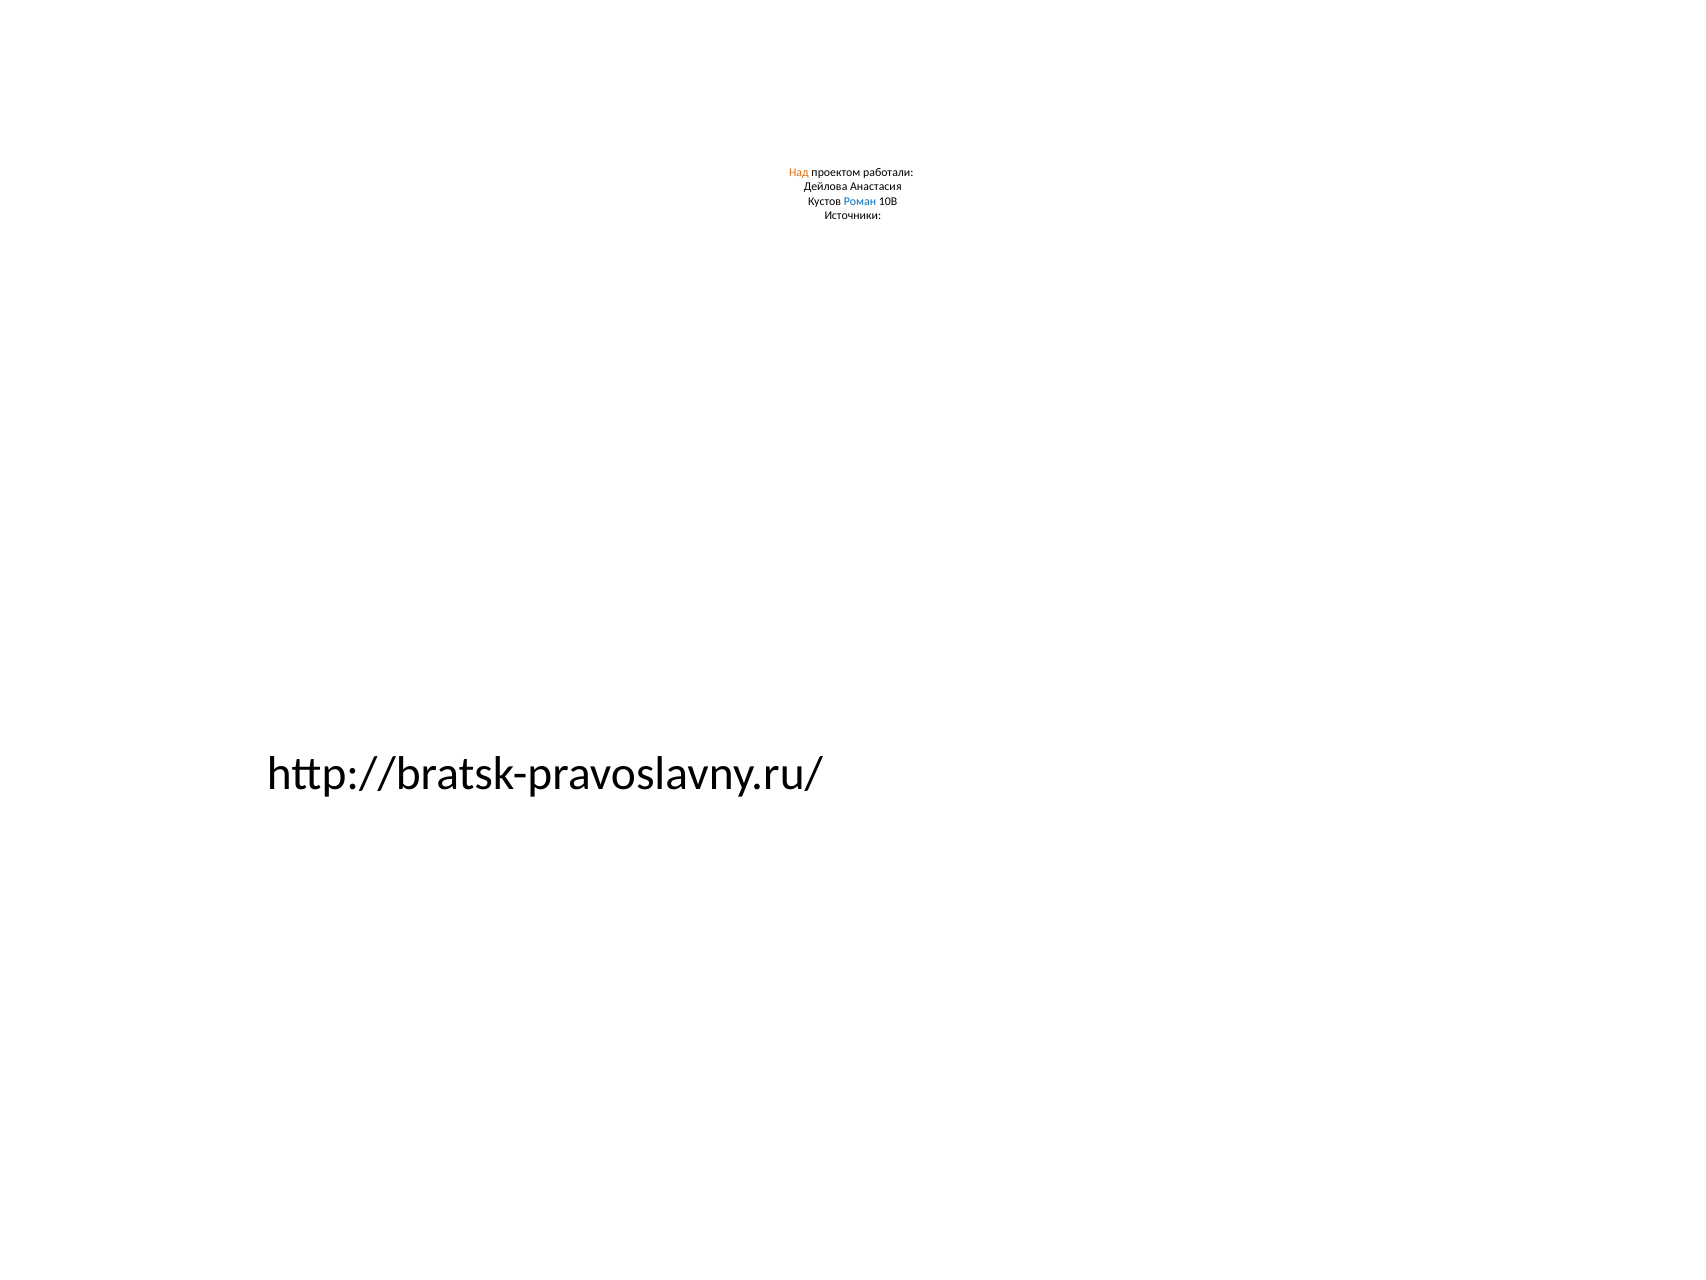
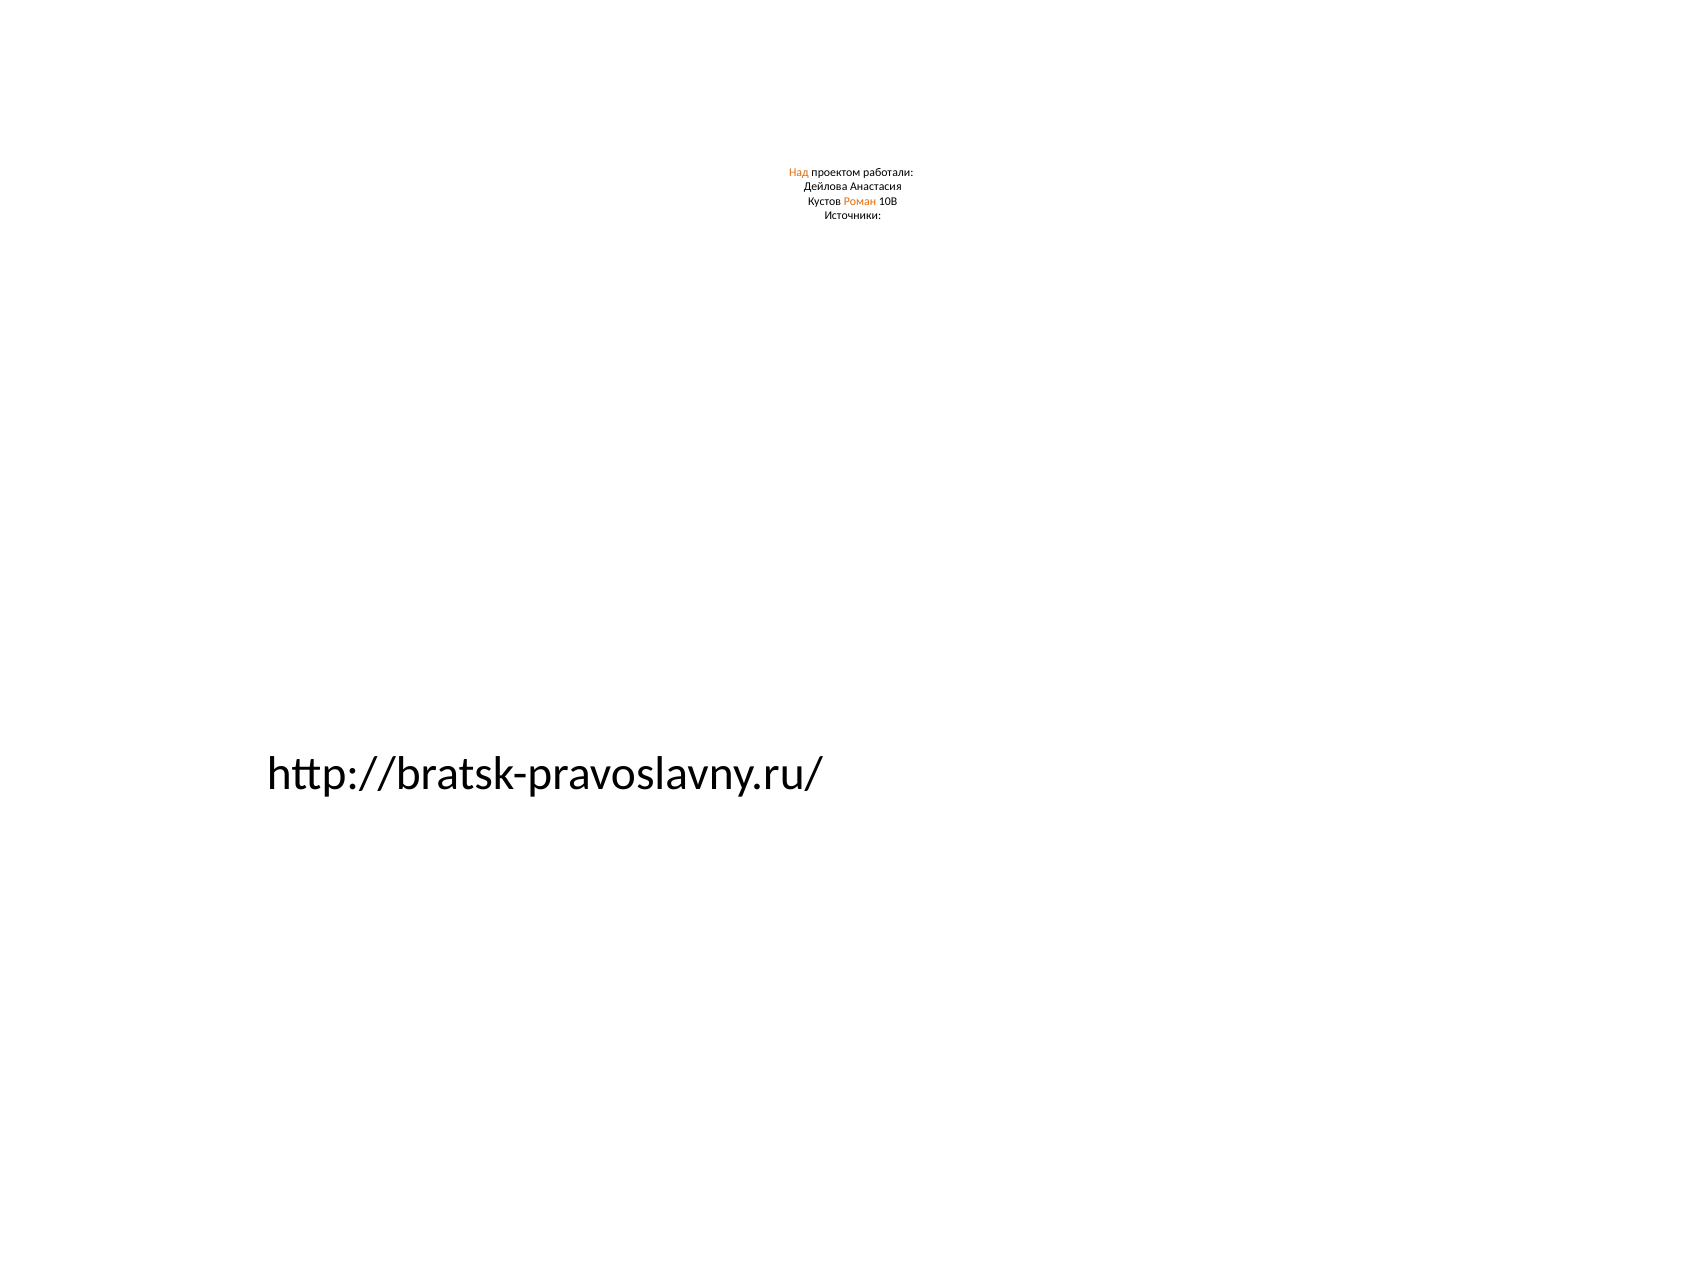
Роман colour: blue -> orange (860, 201)
